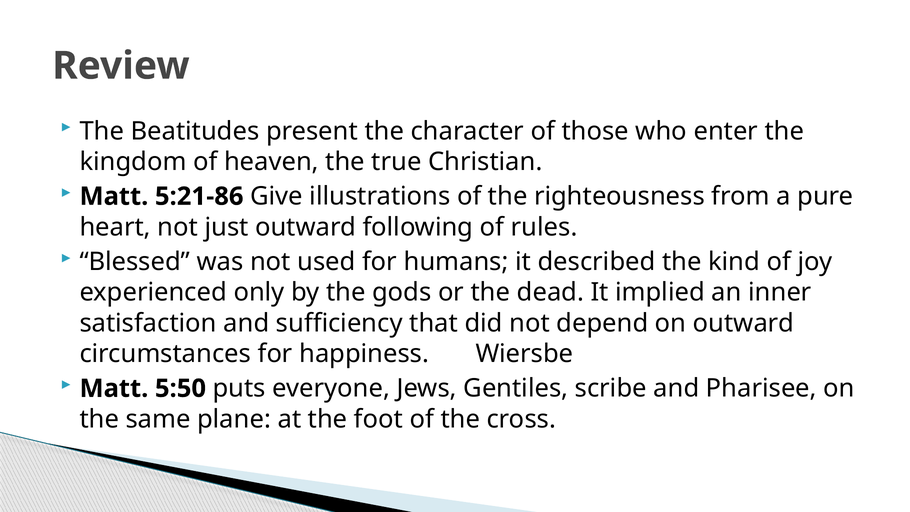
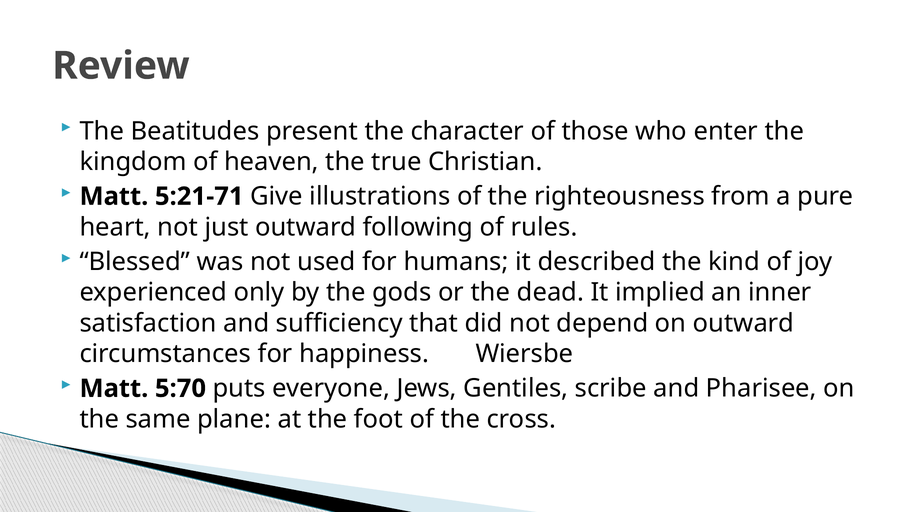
5:21-86: 5:21-86 -> 5:21-71 (199, 196)
5:50: 5:50 -> 5:70 (180, 388)
